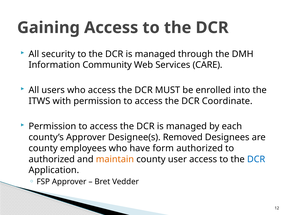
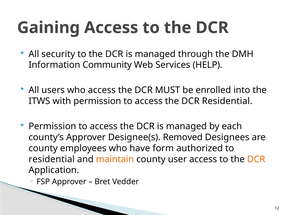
CARE: CARE -> HELP (207, 65)
DCR Coordinate: Coordinate -> Residential (227, 101)
authorized: authorized -> residential (52, 159)
DCR colour: blue -> orange (256, 159)
